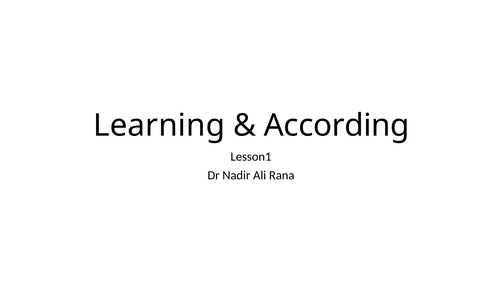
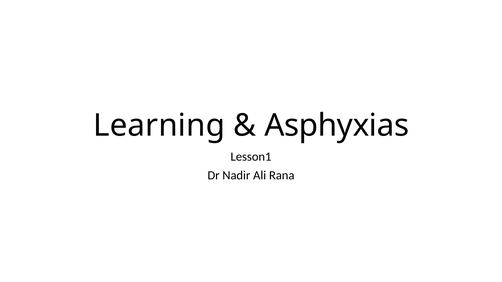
According: According -> Asphyxias (337, 125)
